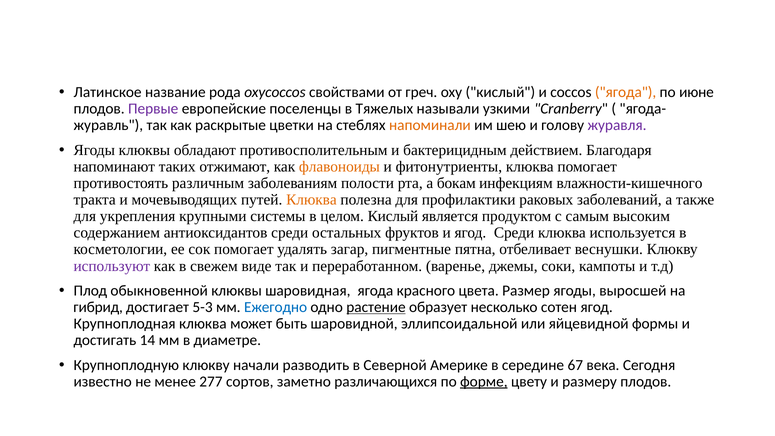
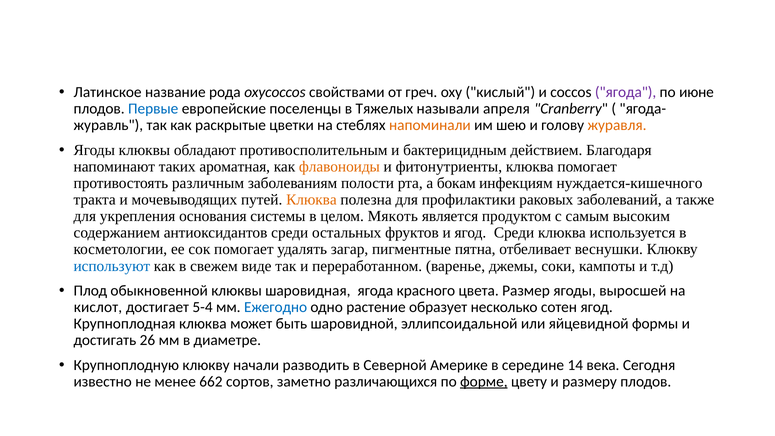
ягода colour: orange -> purple (626, 92)
Первые colour: purple -> blue (153, 109)
узкими: узкими -> апреля (506, 109)
журавля colour: purple -> orange (617, 125)
отжимают: отжимают -> ароматная (235, 166)
влажности-кишечного: влажности-кишечного -> нуждается-кишечного (629, 183)
крупными: крупными -> основания (213, 216)
целом Кислый: Кислый -> Мякоть (393, 216)
используют colour: purple -> blue (112, 266)
гибрид: гибрид -> кислот (98, 307)
5-3: 5-3 -> 5-4 (203, 307)
растение underline: present -> none (376, 307)
14: 14 -> 26 (147, 340)
67: 67 -> 14 (575, 365)
277: 277 -> 662 (211, 381)
